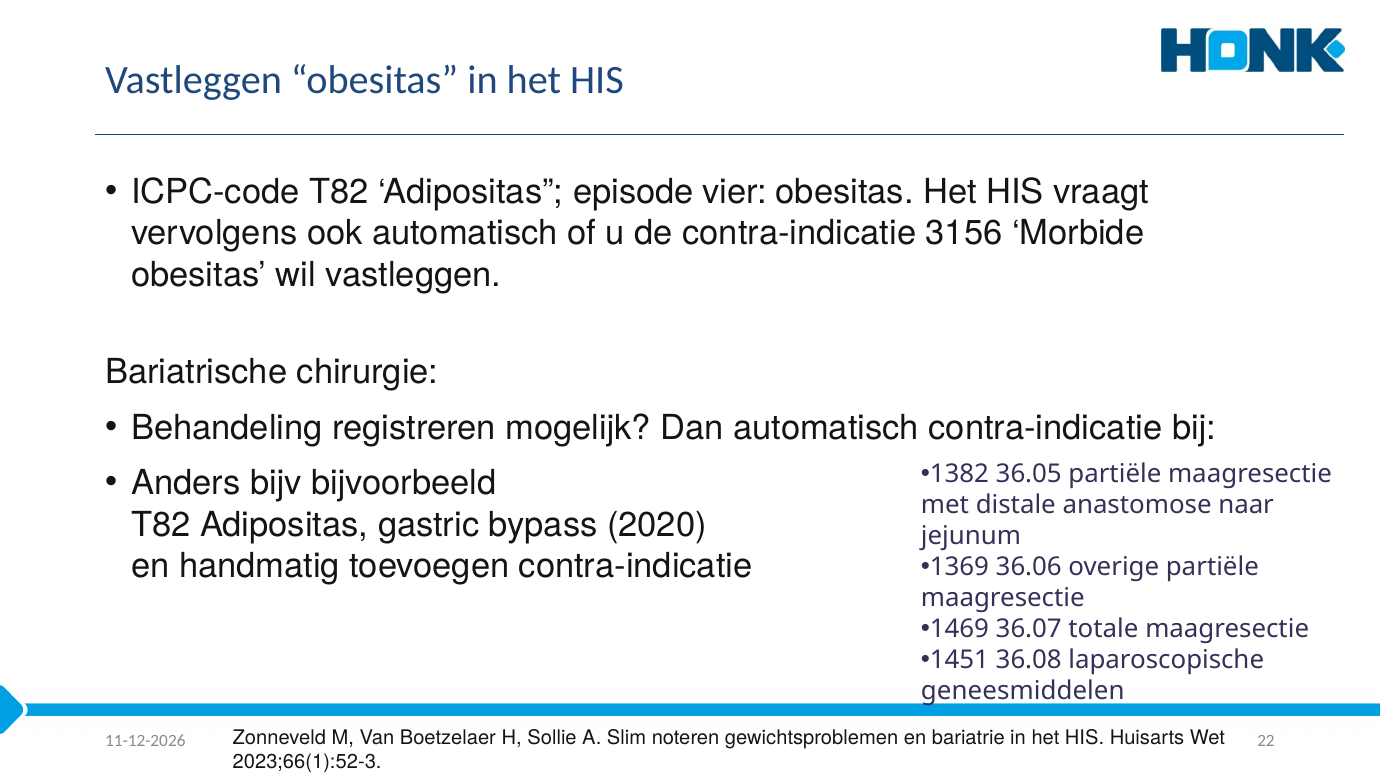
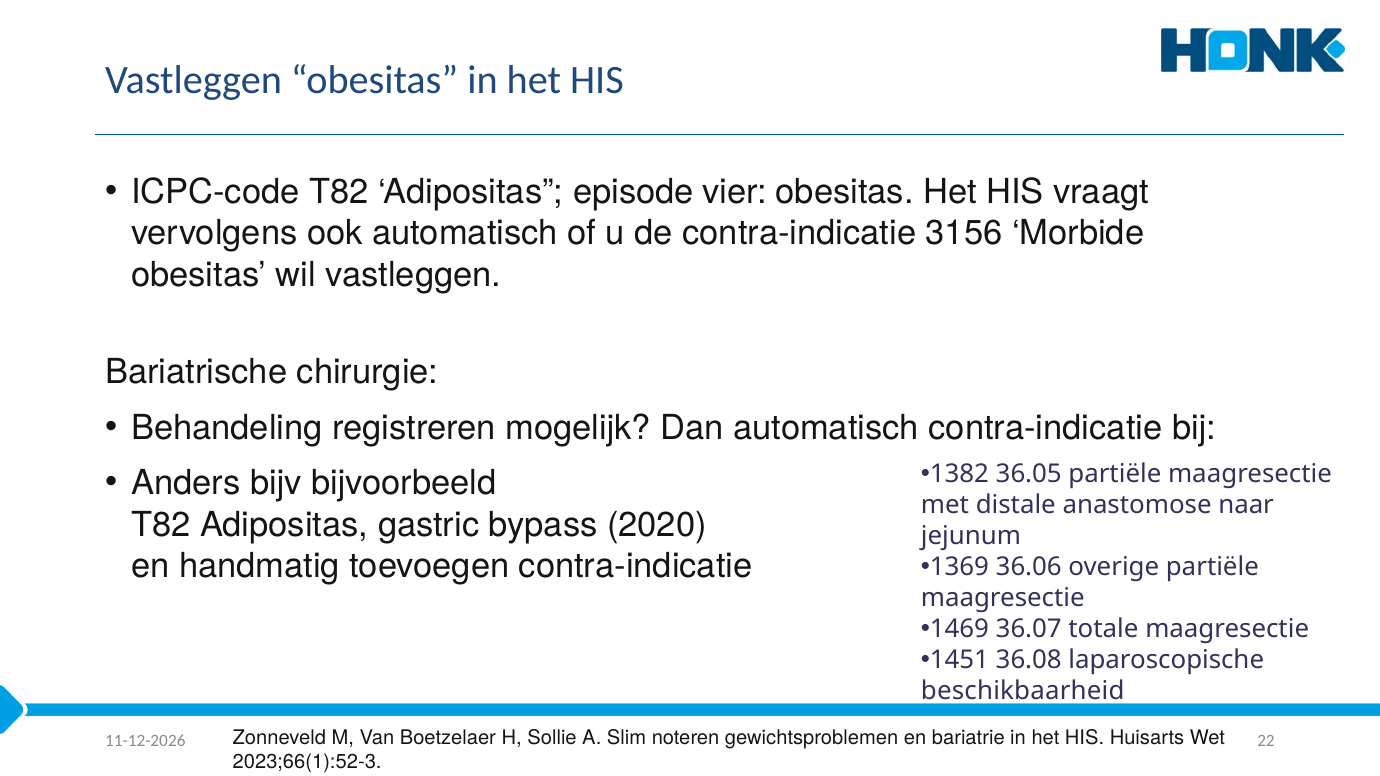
geneesmiddelen: geneesmiddelen -> beschikbaarheid (1023, 691)
